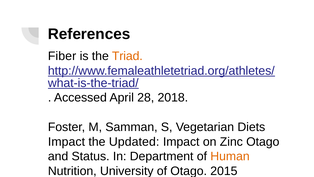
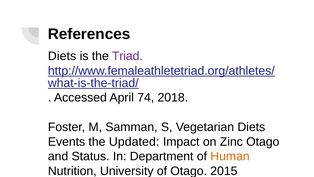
Fiber: Fiber -> Diets (62, 56)
Triad colour: orange -> purple (127, 56)
28: 28 -> 74 (146, 97)
Impact: Impact -> Events (67, 141)
